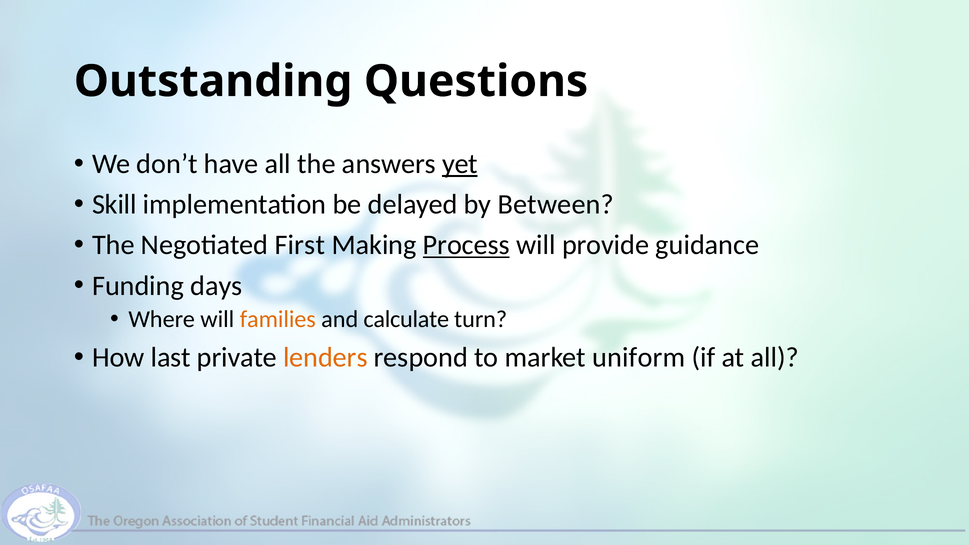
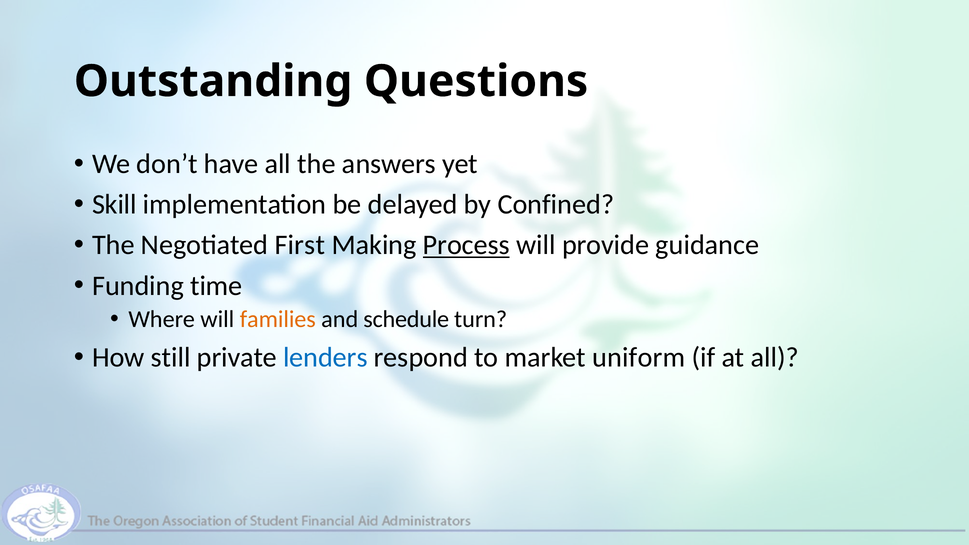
yet underline: present -> none (460, 164)
Between: Between -> Confined (556, 204)
days: days -> time (216, 286)
calculate: calculate -> schedule (406, 319)
last: last -> still (171, 358)
lenders colour: orange -> blue (325, 358)
